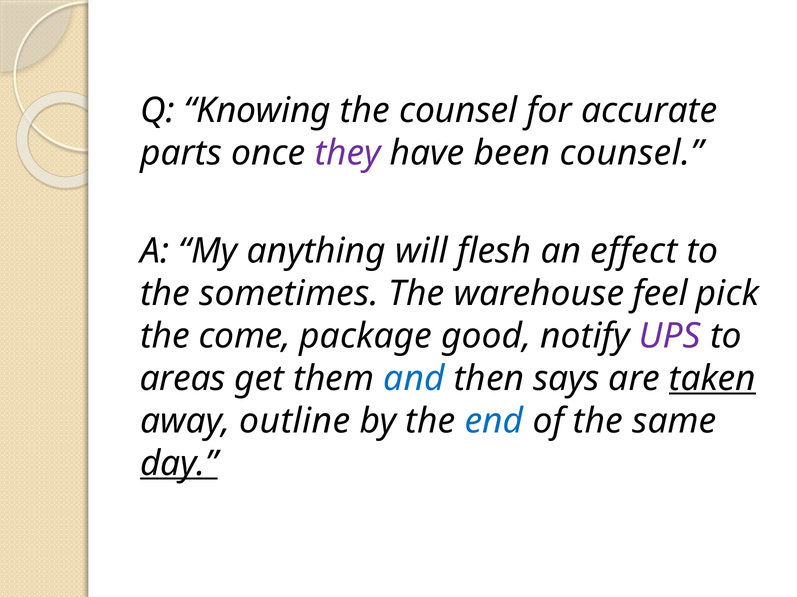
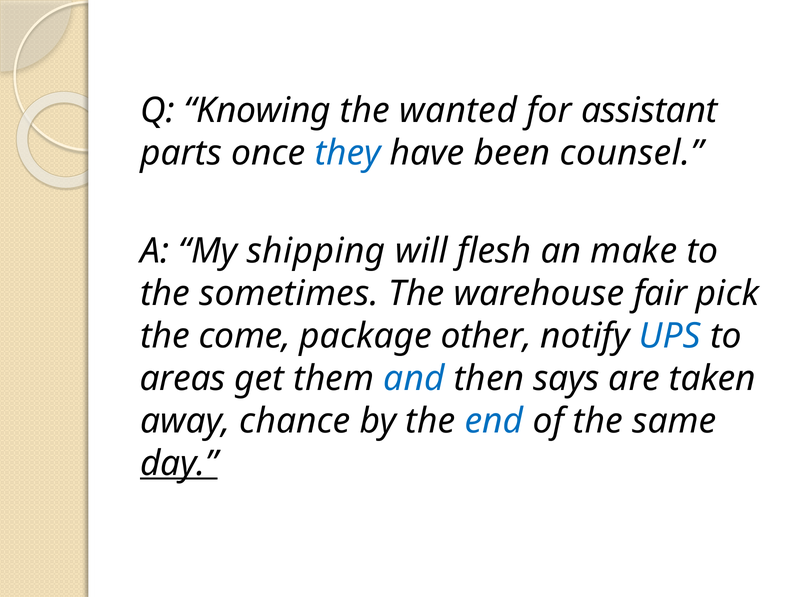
the counsel: counsel -> wanted (458, 111)
accurate: accurate -> assistant (649, 111)
they colour: purple -> blue (348, 153)
anything: anything -> shipping (316, 251)
effect: effect -> make (634, 251)
feel: feel -> fair (660, 294)
good: good -> other (486, 336)
UPS colour: purple -> blue (670, 336)
taken underline: present -> none (712, 379)
outline: outline -> chance (295, 421)
